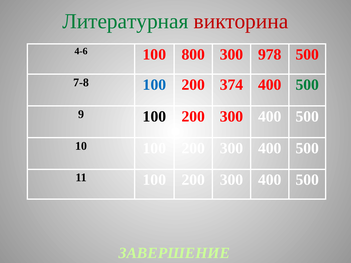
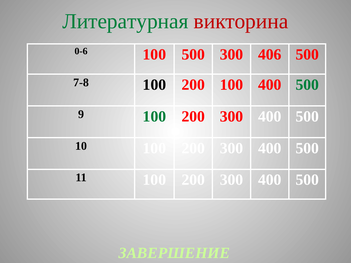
4-6: 4-6 -> 0-6 (81, 51)
100 800: 800 -> 500 (193, 54)
978: 978 -> 406 (270, 54)
100 colour: blue -> black (154, 85)
200 374: 374 -> 100 (232, 85)
100 colour: black -> green (154, 117)
